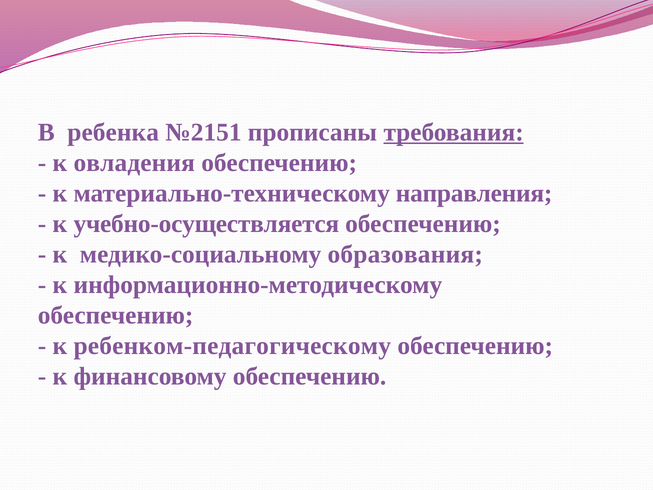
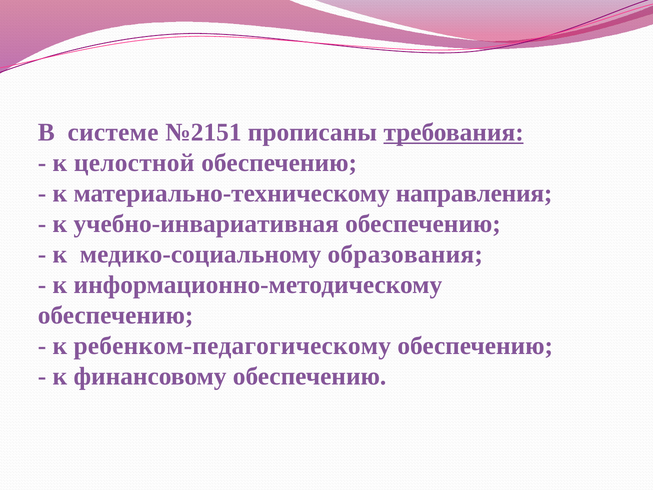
ребенка: ребенка -> системе (113, 132)
овладения: овладения -> целостной (134, 163)
учебно-осуществляется: учебно-осуществляется -> учебно-инвариативная (206, 224)
